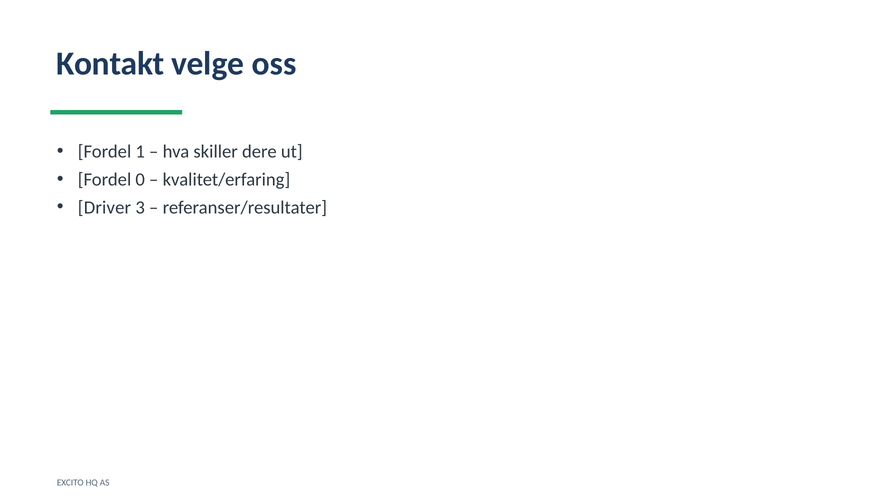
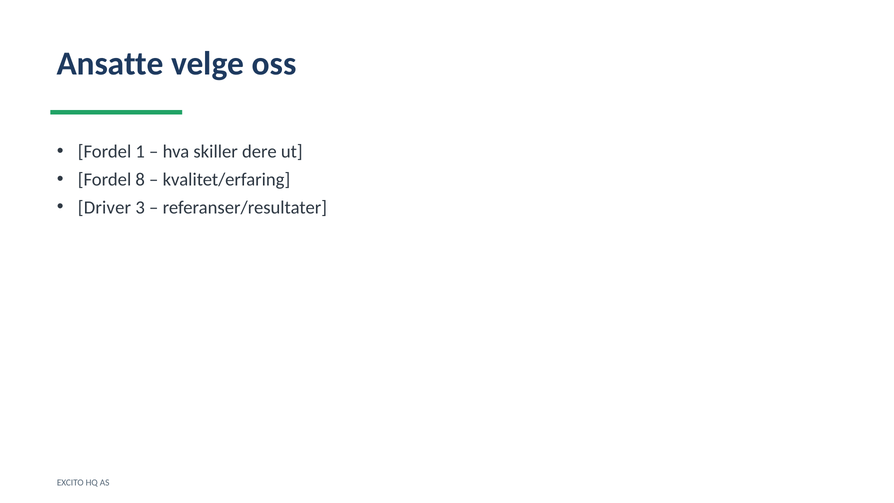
Kontakt: Kontakt -> Ansatte (110, 64)
0: 0 -> 8 (140, 179)
